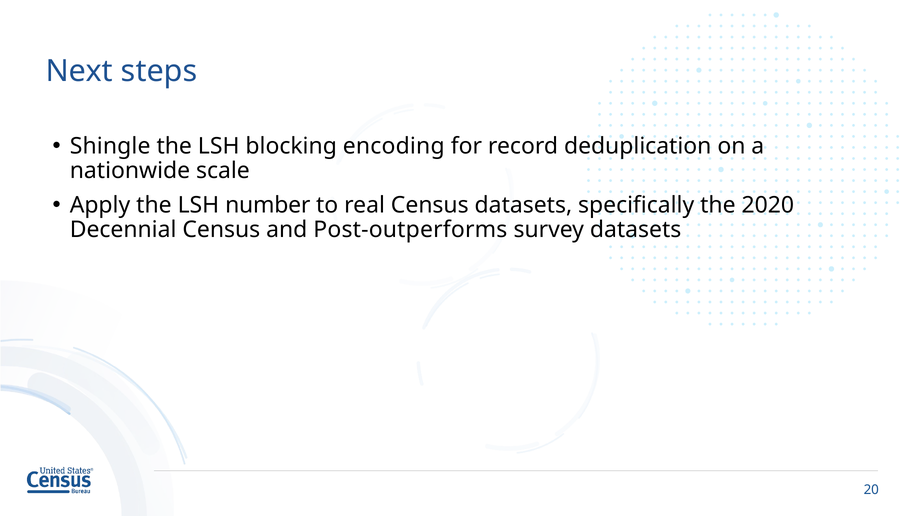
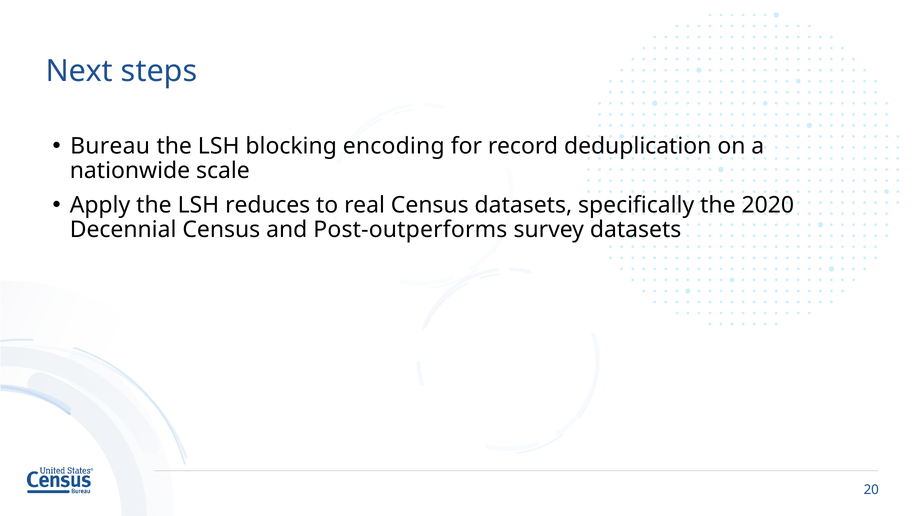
Shingle: Shingle -> Bureau (110, 146)
number: number -> reduces (268, 205)
